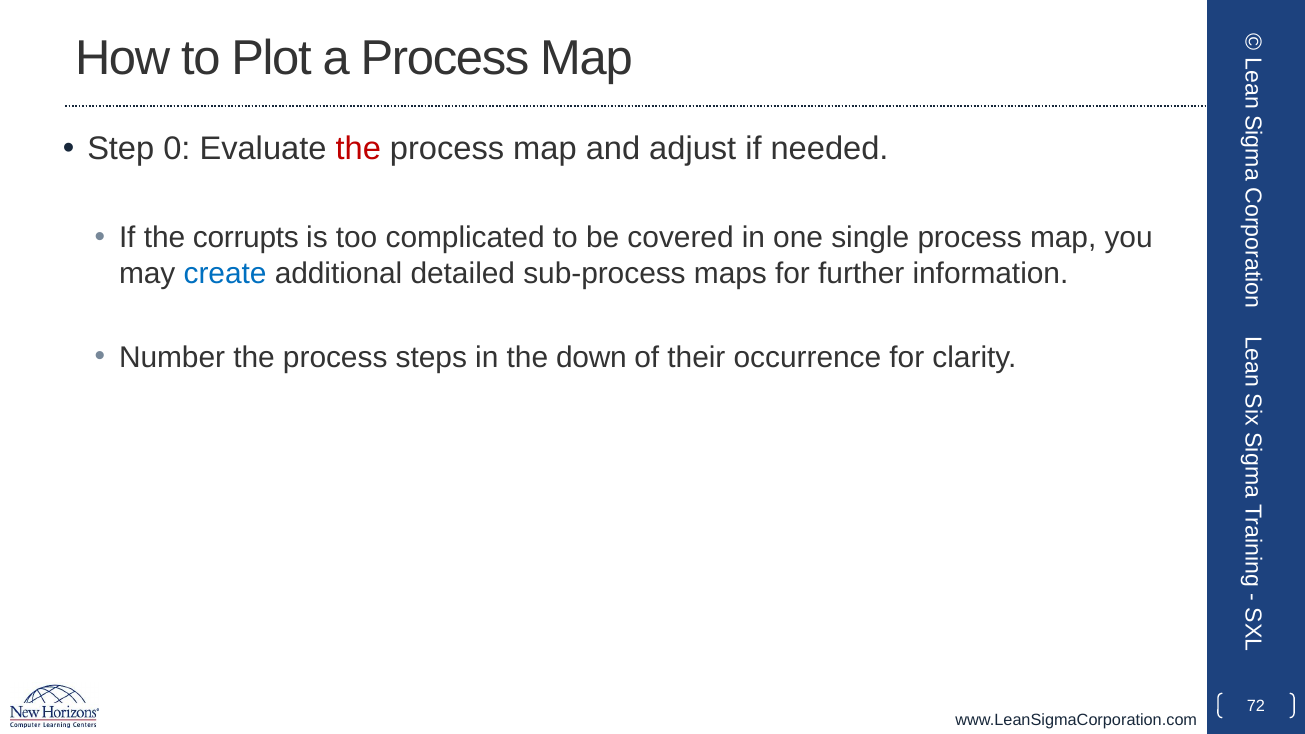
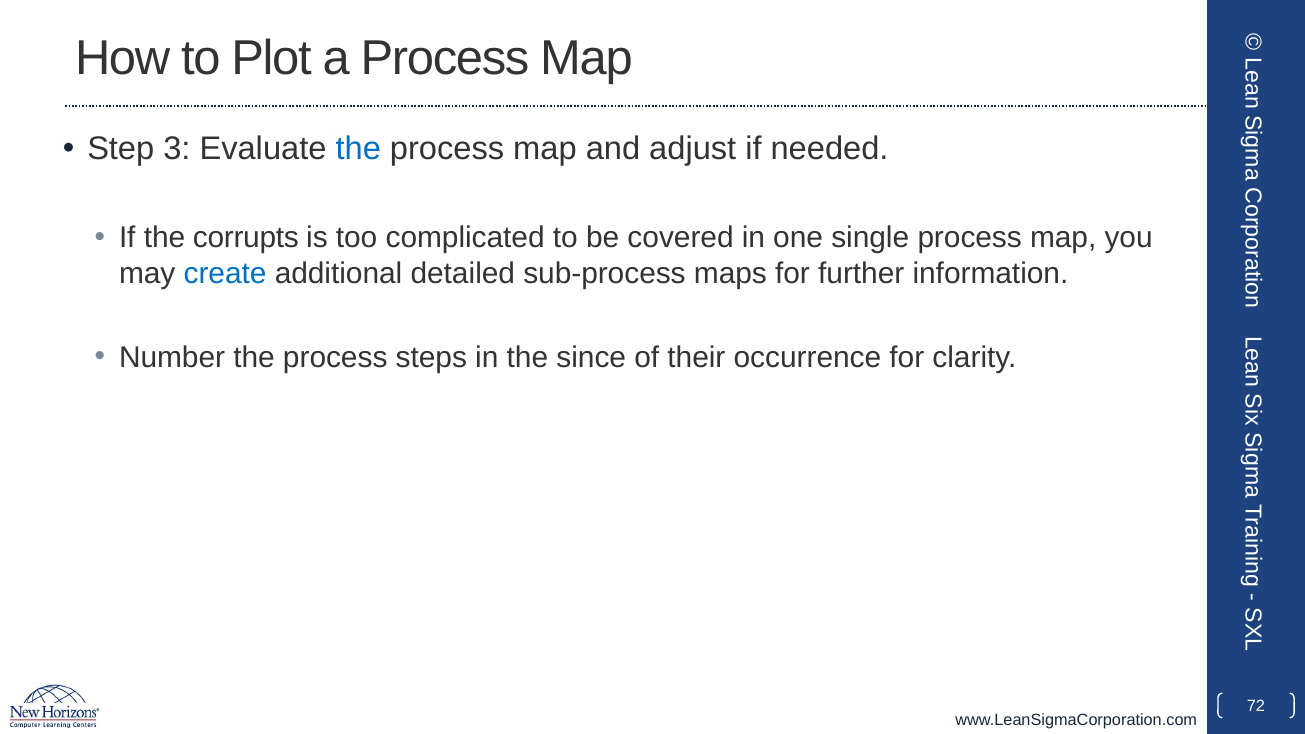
0: 0 -> 3 (177, 149)
the colour: red -> blue (358, 149)
down: down -> since (591, 357)
